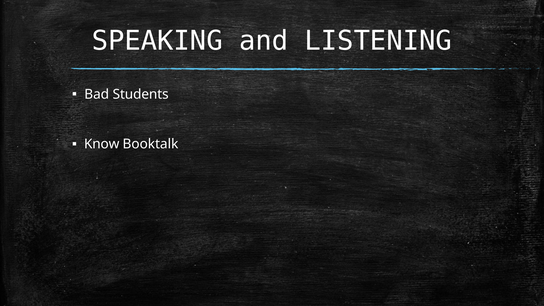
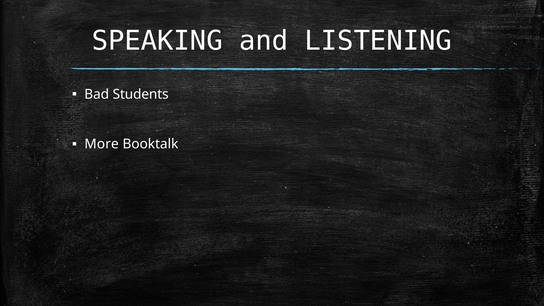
Know: Know -> More (102, 144)
